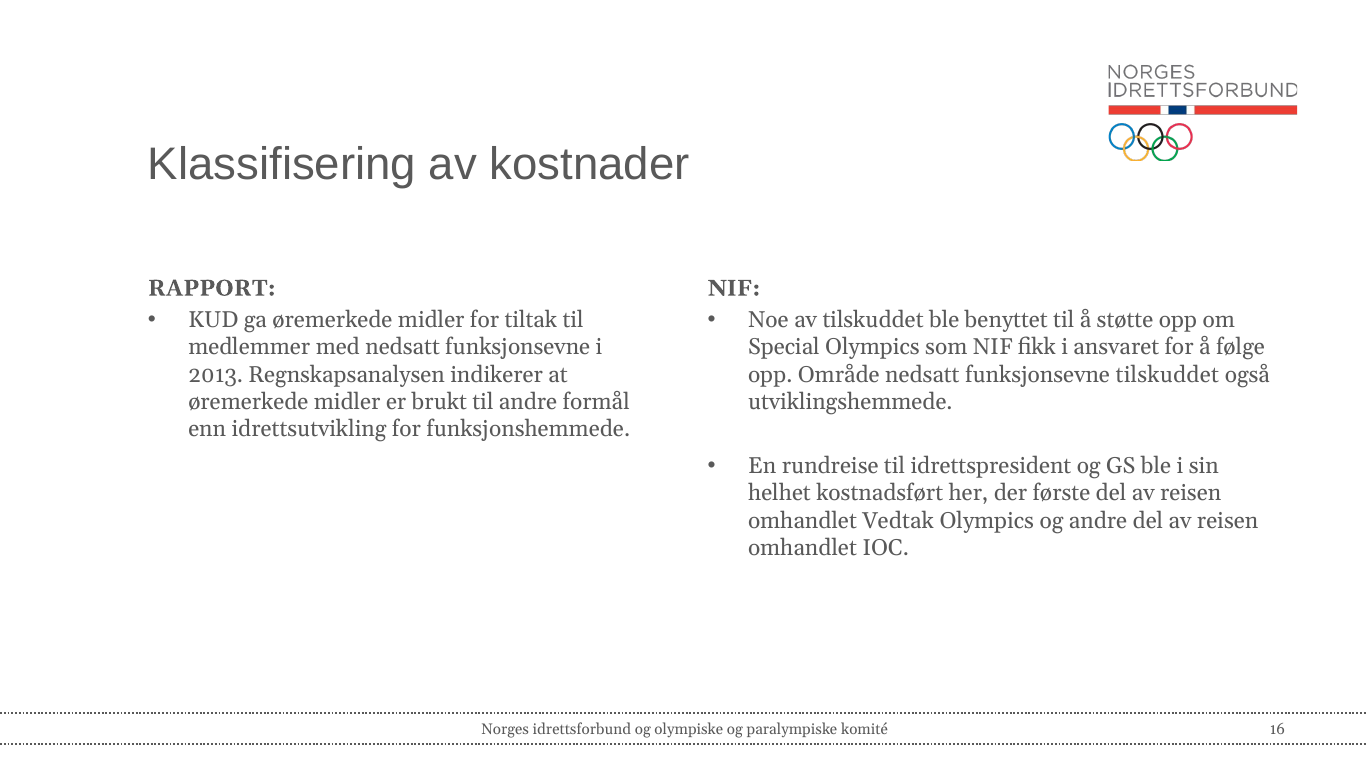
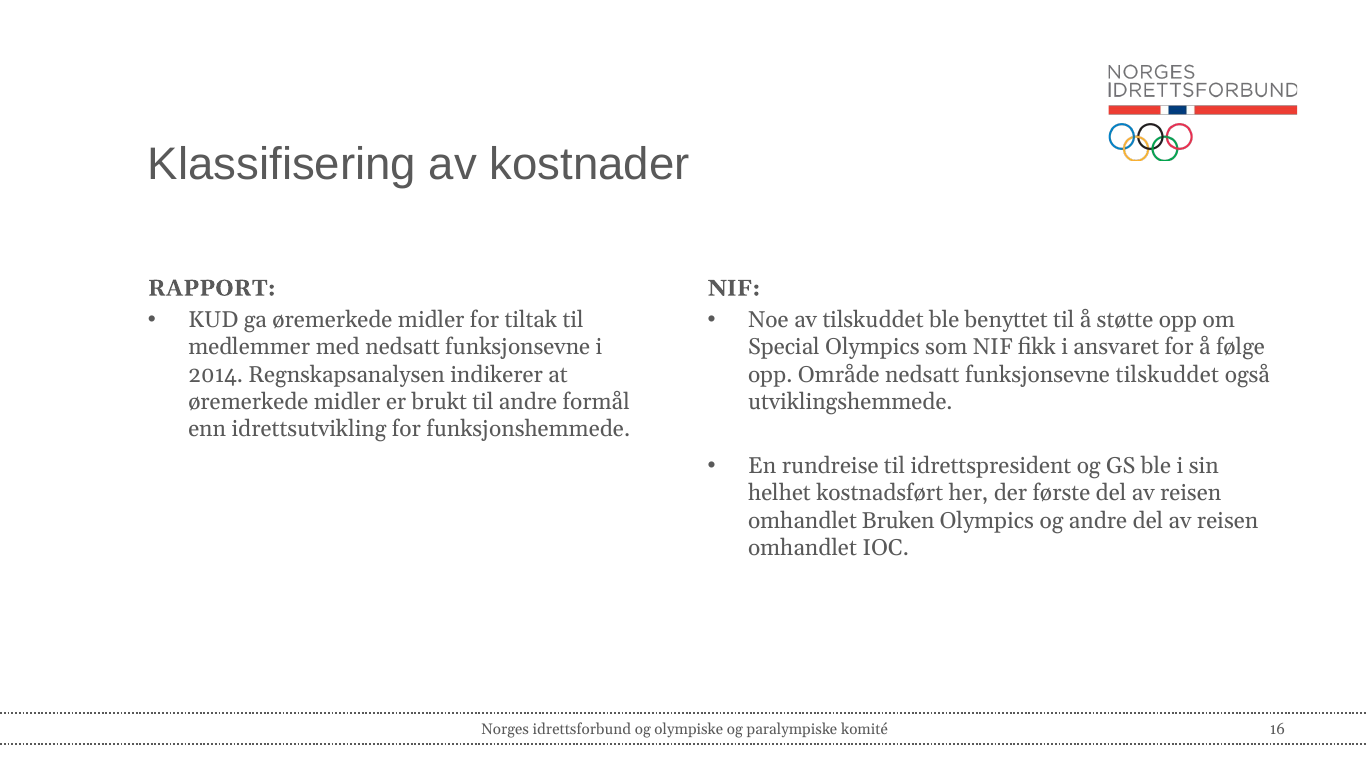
2013: 2013 -> 2014 (216, 375)
Vedtak: Vedtak -> Bruken (898, 521)
